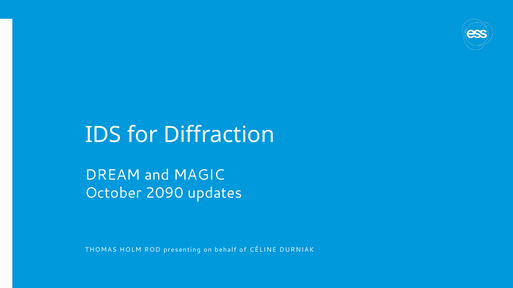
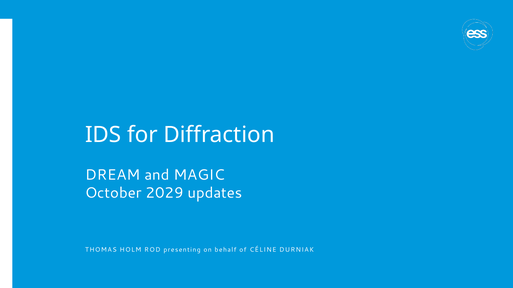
2090: 2090 -> 2029 (165, 193)
